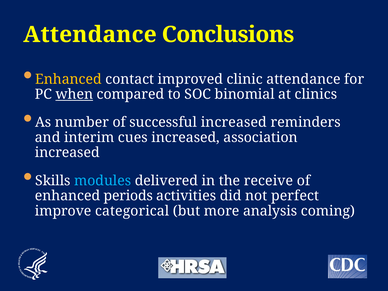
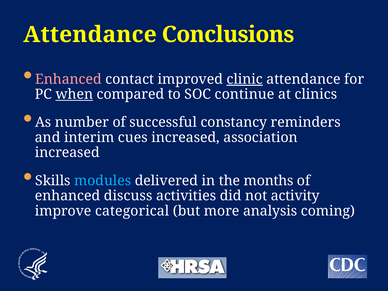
Enhanced colour: yellow -> pink (68, 79)
clinic underline: none -> present (245, 79)
binomial: binomial -> continue (245, 94)
successful increased: increased -> constancy (234, 122)
receive: receive -> months (269, 181)
periods: periods -> discuss (128, 196)
perfect: perfect -> activity (295, 196)
